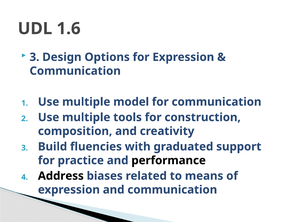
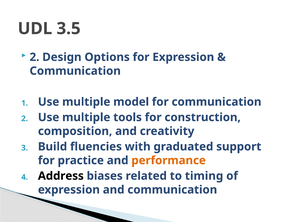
1.6: 1.6 -> 3.5 (69, 29)
3: 3 -> 2 (34, 57)
performance colour: black -> orange (169, 160)
means: means -> timing (204, 176)
